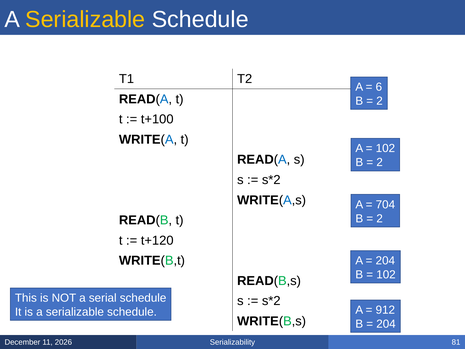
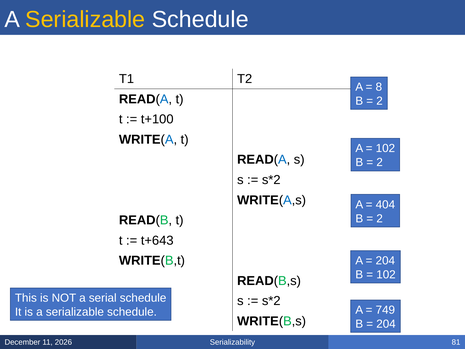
6: 6 -> 8 (379, 87)
704: 704 -> 404 (385, 204)
t+120: t+120 -> t+643 (157, 240)
912: 912 -> 749 (385, 310)
